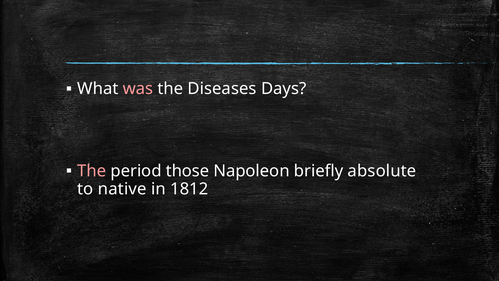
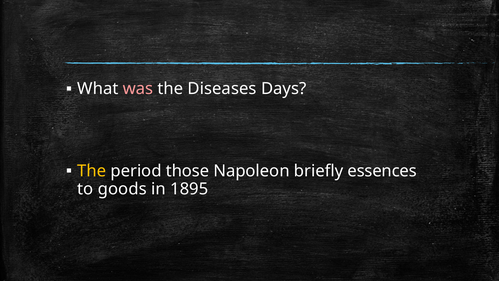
The colour: pink -> yellow (92, 171)
absolute: absolute -> essences (382, 171)
native: native -> goods (122, 189)
1812: 1812 -> 1895 (189, 189)
